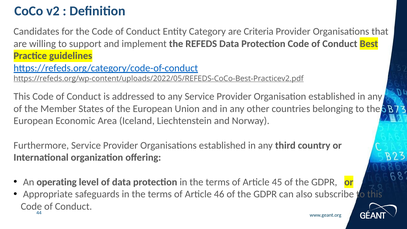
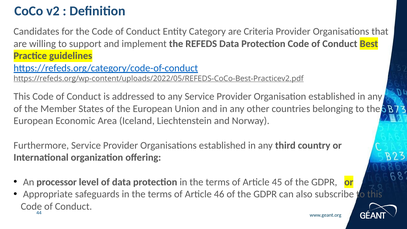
operating: operating -> processor (57, 182)
